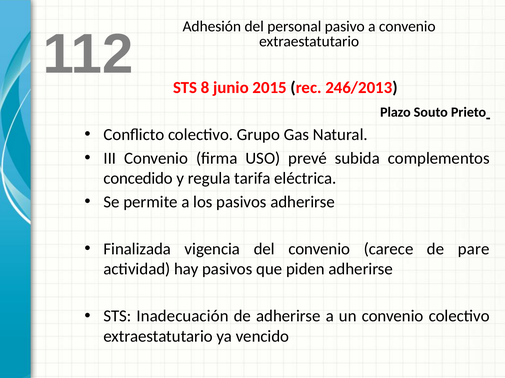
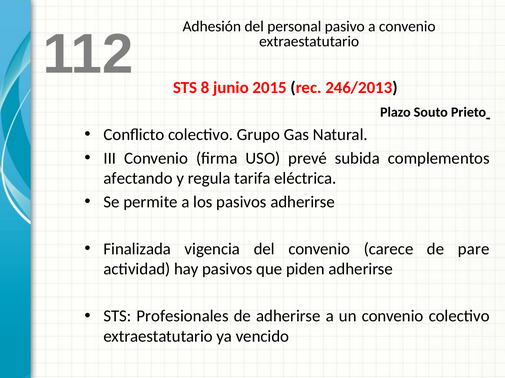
concedido: concedido -> afectando (138, 179)
Inadecuación: Inadecuación -> Profesionales (183, 317)
